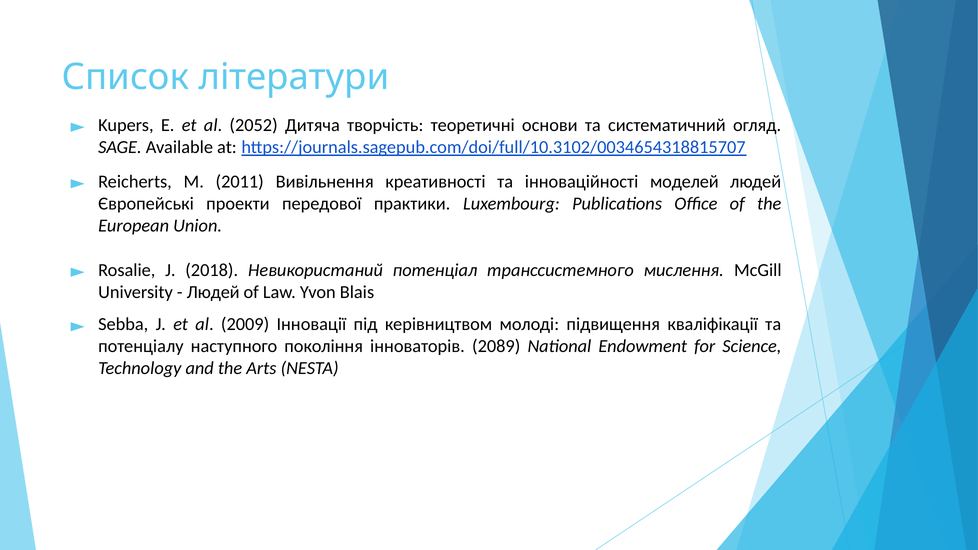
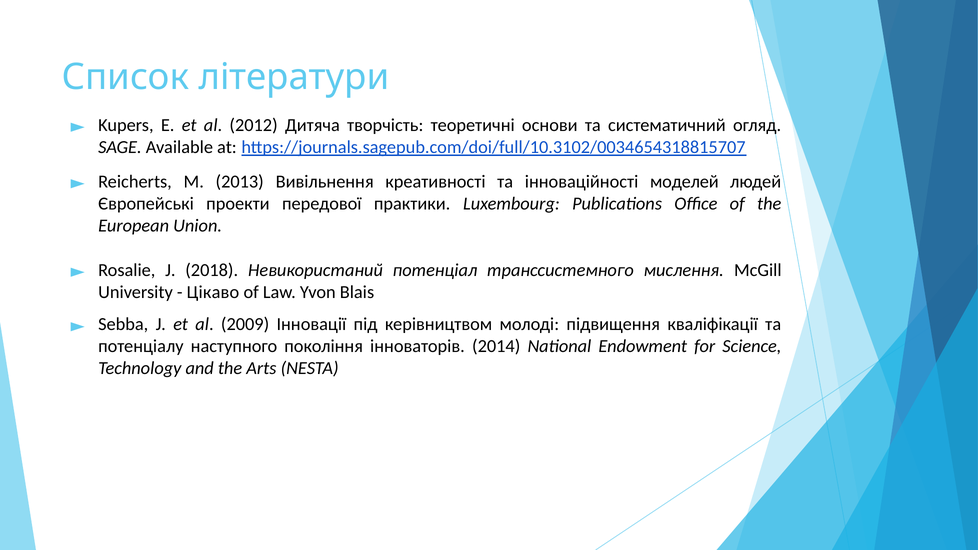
2052: 2052 -> 2012 (254, 125)
2011: 2011 -> 2013 (240, 182)
Людей: Людей -> Цікаво (213, 292)
2089: 2089 -> 2014 (496, 347)
